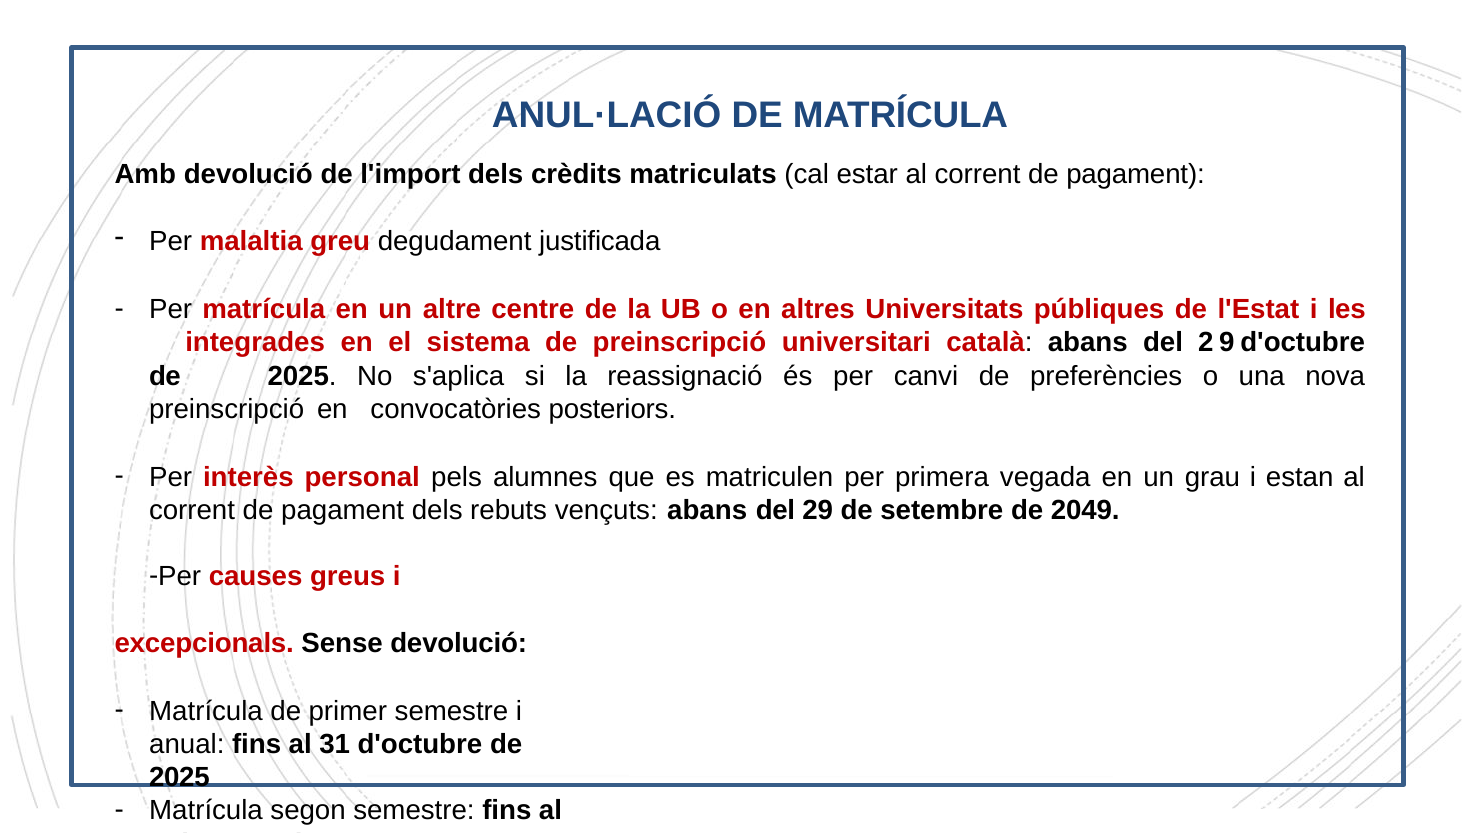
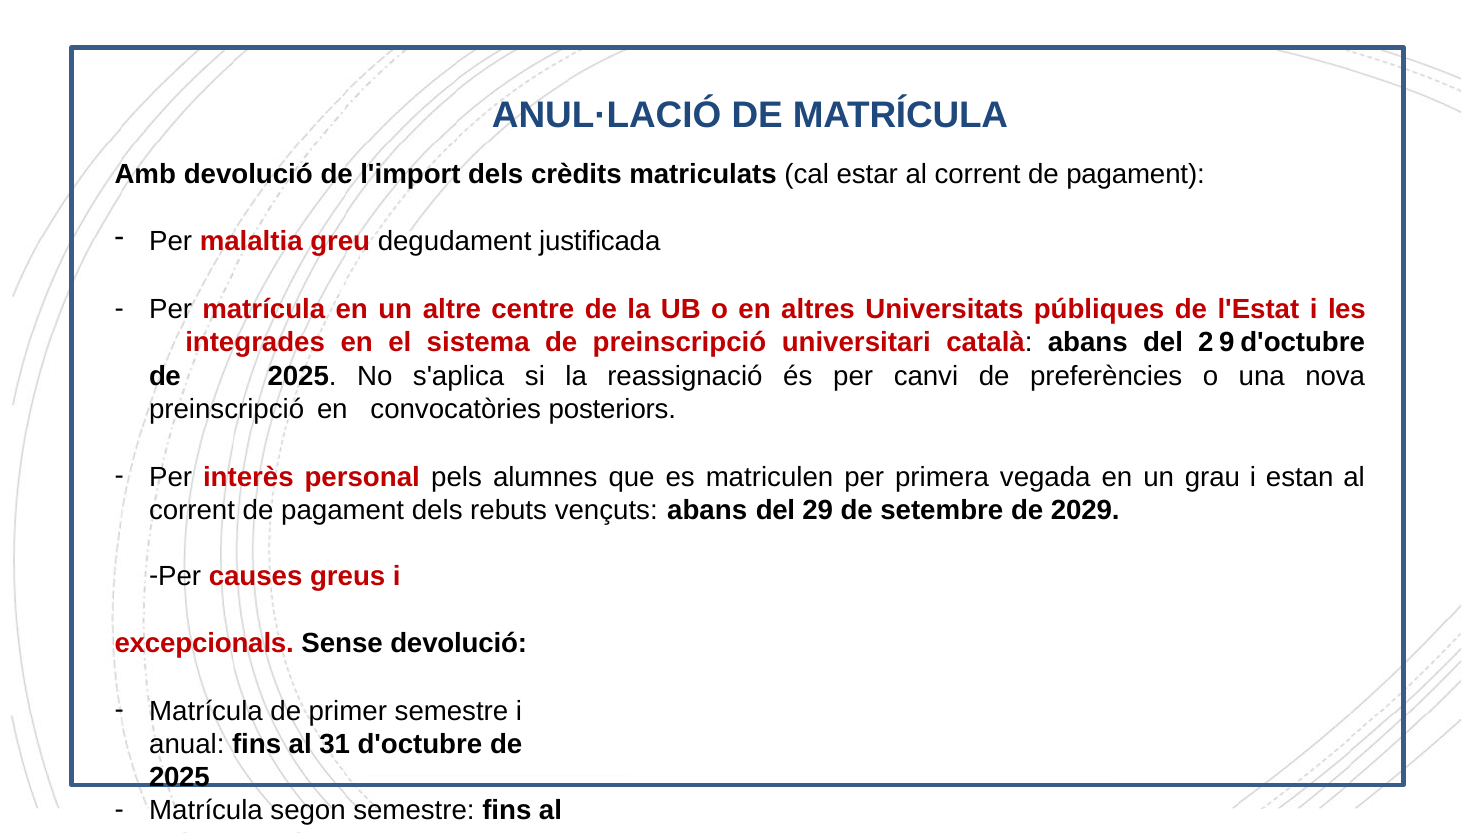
2049: 2049 -> 2029 (1085, 510)
